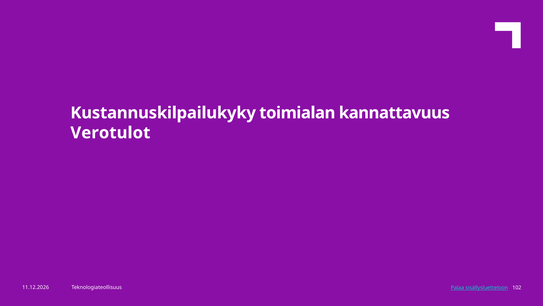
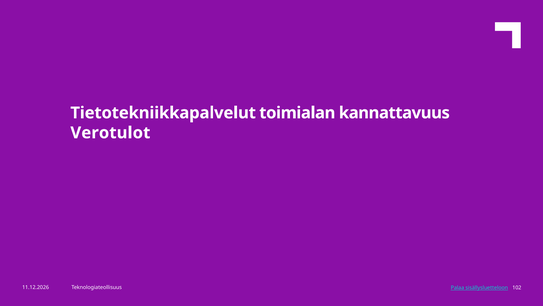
Kustannuskilpailukyky: Kustannuskilpailukyky -> Tietotekniikkapalvelut (163, 113)
